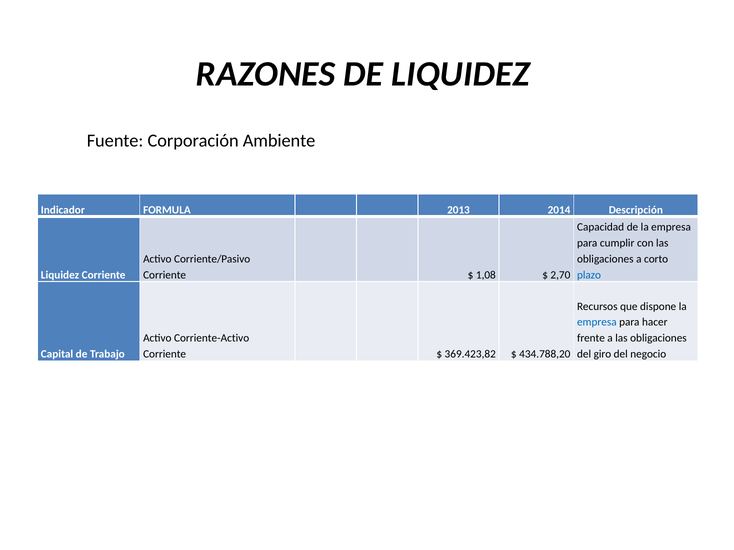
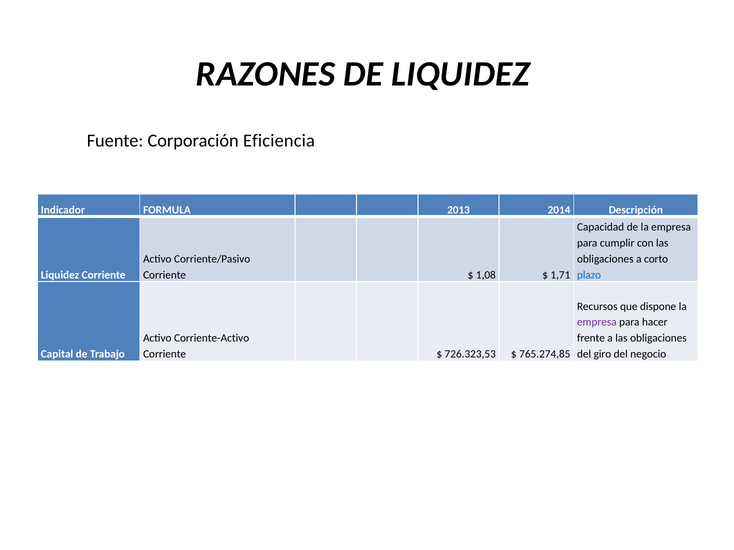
Ambiente: Ambiente -> Eficiencia (279, 141)
2,70: 2,70 -> 1,71 (560, 275)
empresa colour: blue -> purple (597, 322)
369.423,82: 369.423,82 -> 726.323,53 (470, 354)
434.788,20: 434.788,20 -> 765.274,85 (545, 354)
